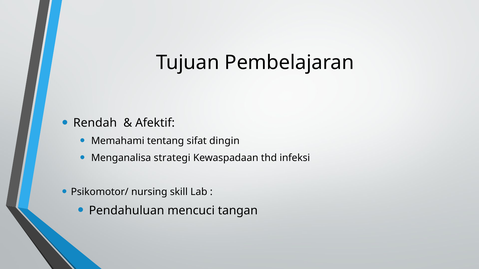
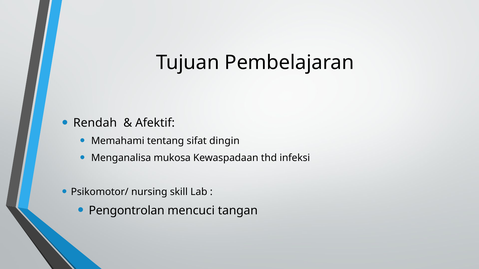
strategi: strategi -> mukosa (172, 158)
Pendahuluan: Pendahuluan -> Pengontrolan (127, 211)
